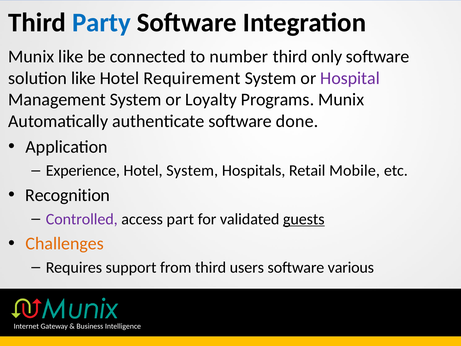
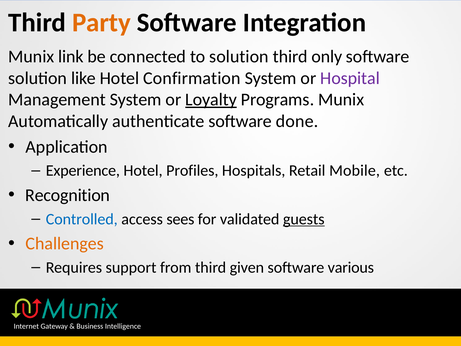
Party colour: blue -> orange (101, 23)
Munix like: like -> link (71, 56)
to number: number -> solution (239, 56)
Requirement: Requirement -> Confirmation (192, 78)
Loyalty underline: none -> present (211, 100)
Hotel System: System -> Profiles (192, 171)
Controlled colour: purple -> blue (82, 219)
part: part -> sees (180, 219)
users: users -> given (247, 267)
